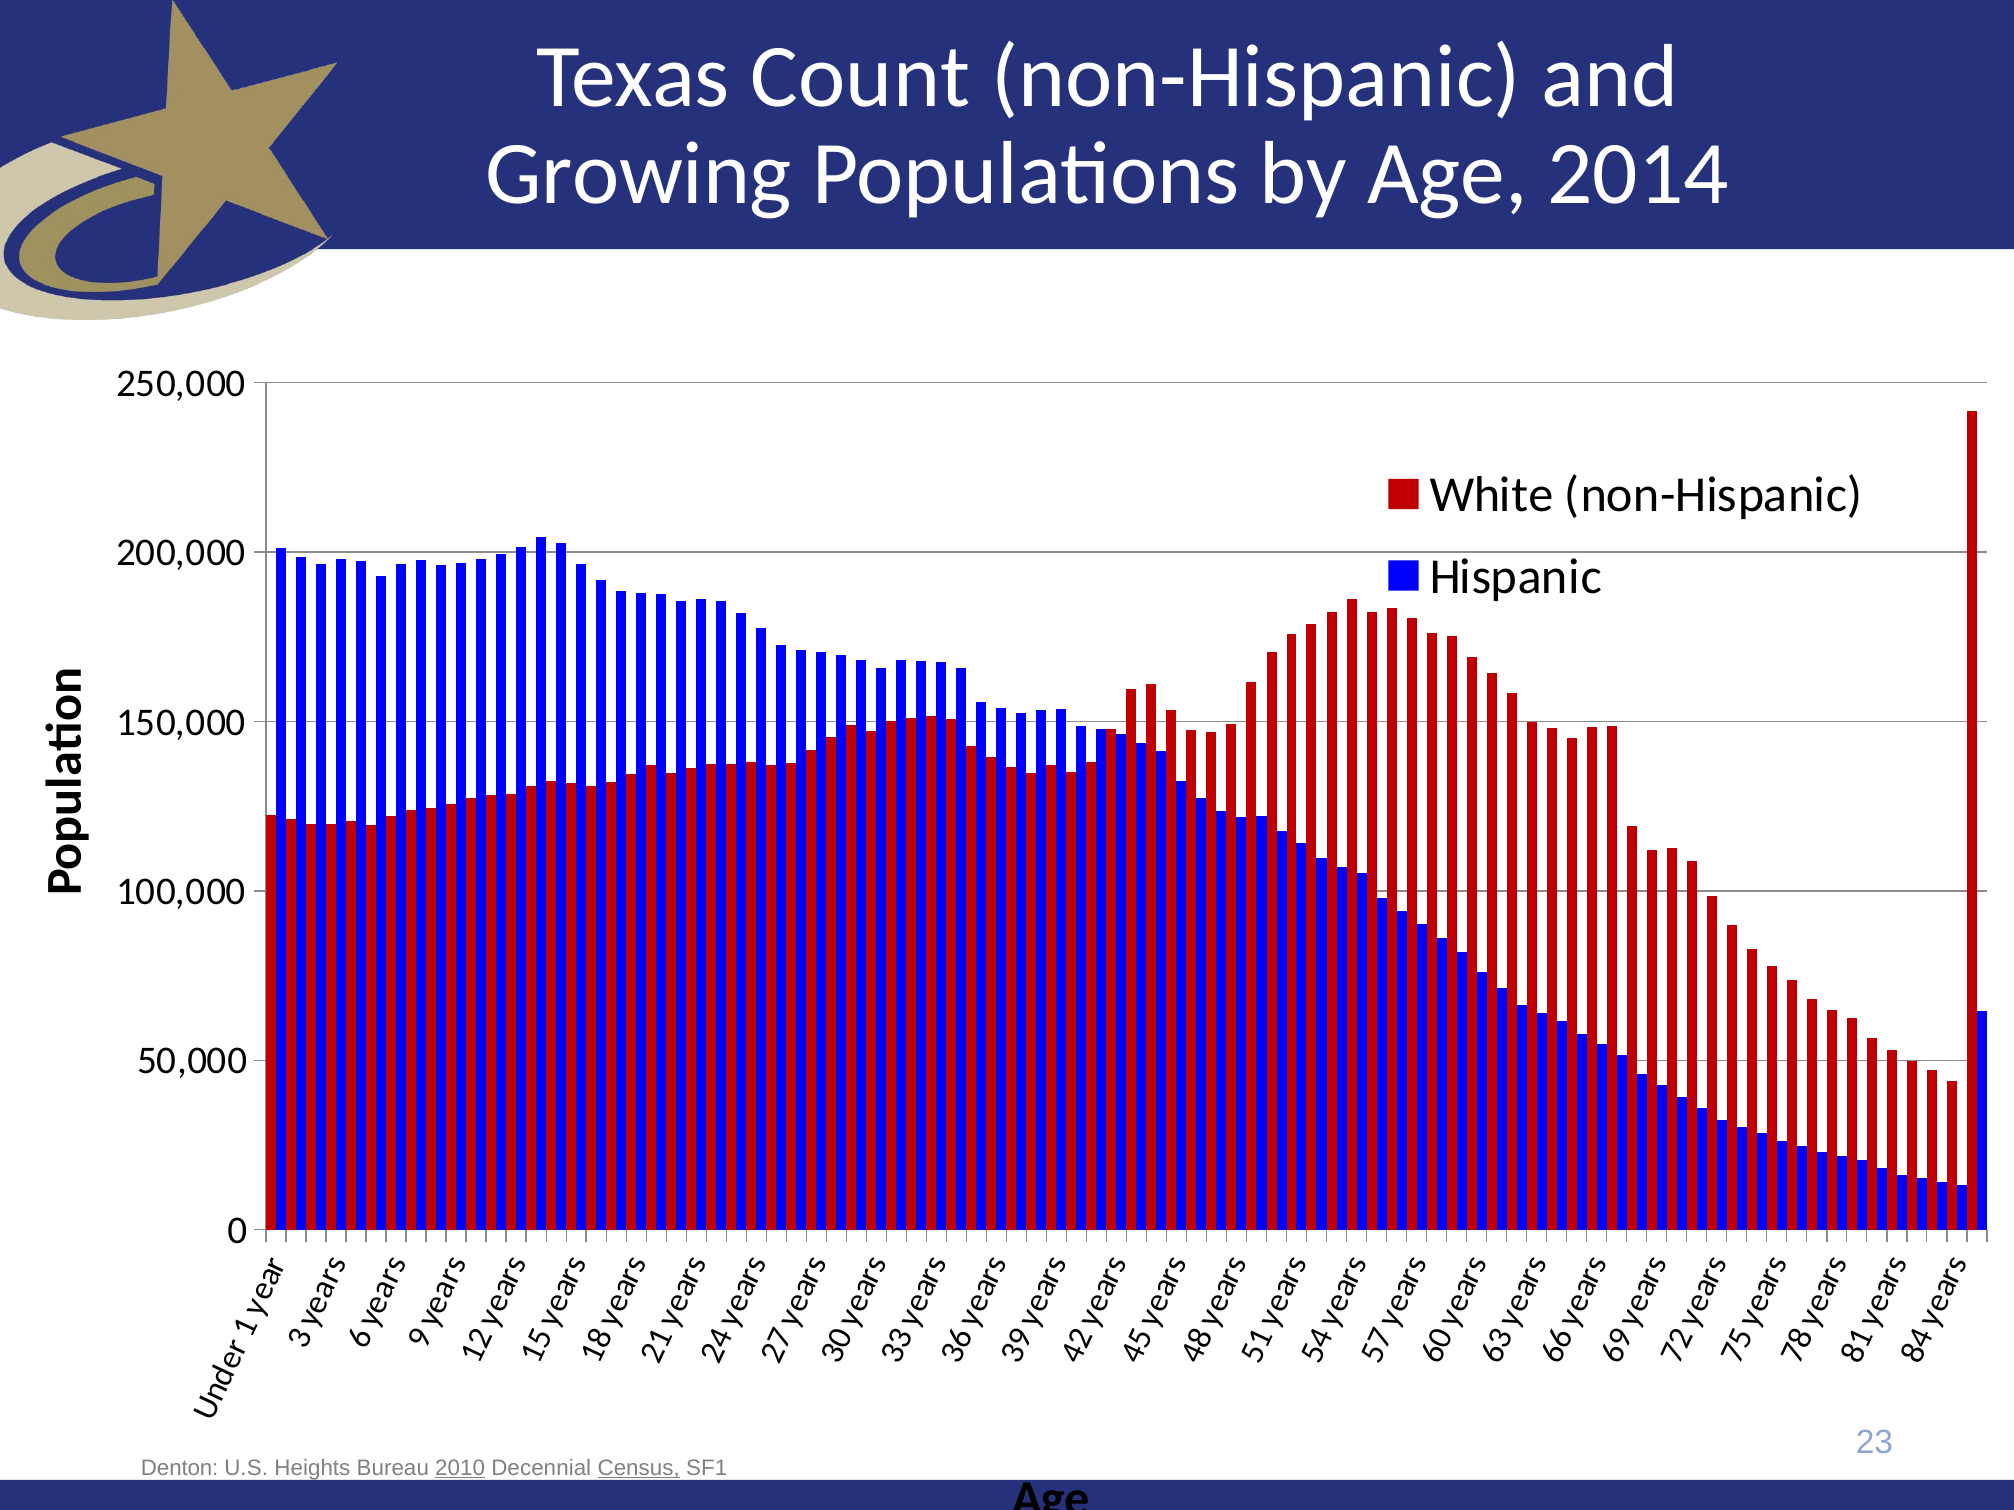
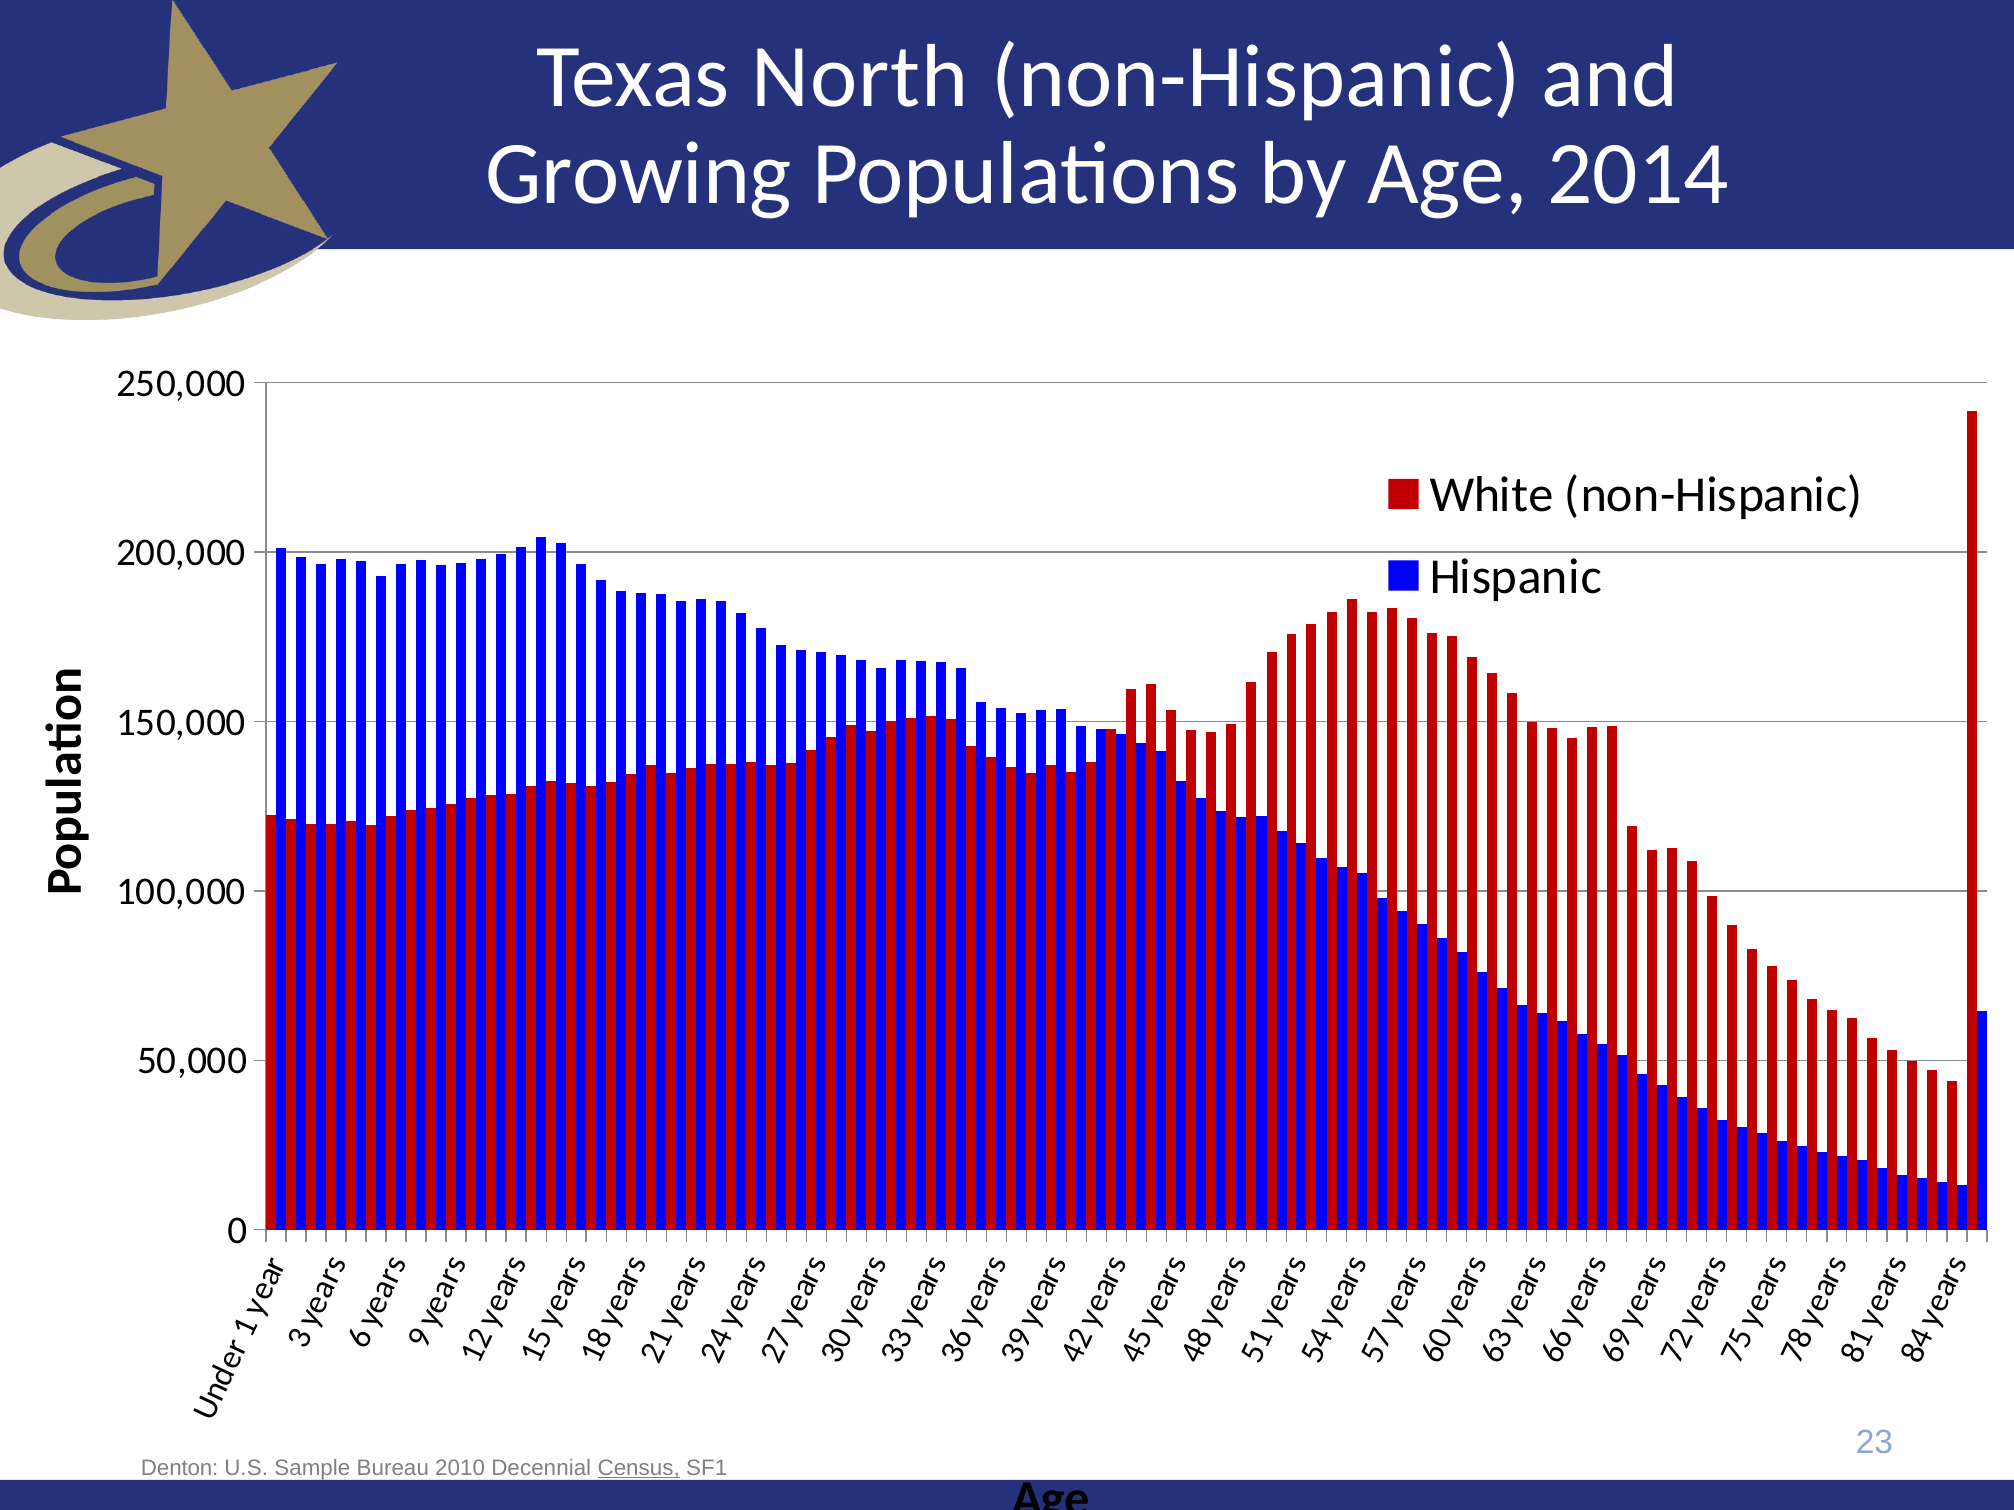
Count: Count -> North (860, 77)
Heights: Heights -> Sample (312, 1468)
2010 underline: present -> none (460, 1468)
